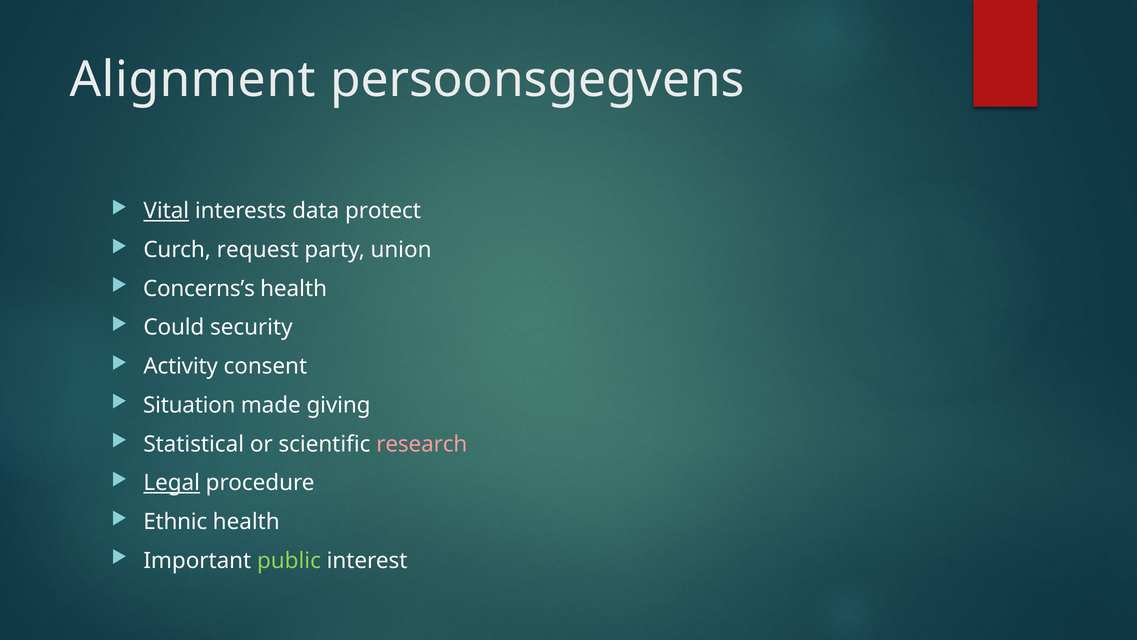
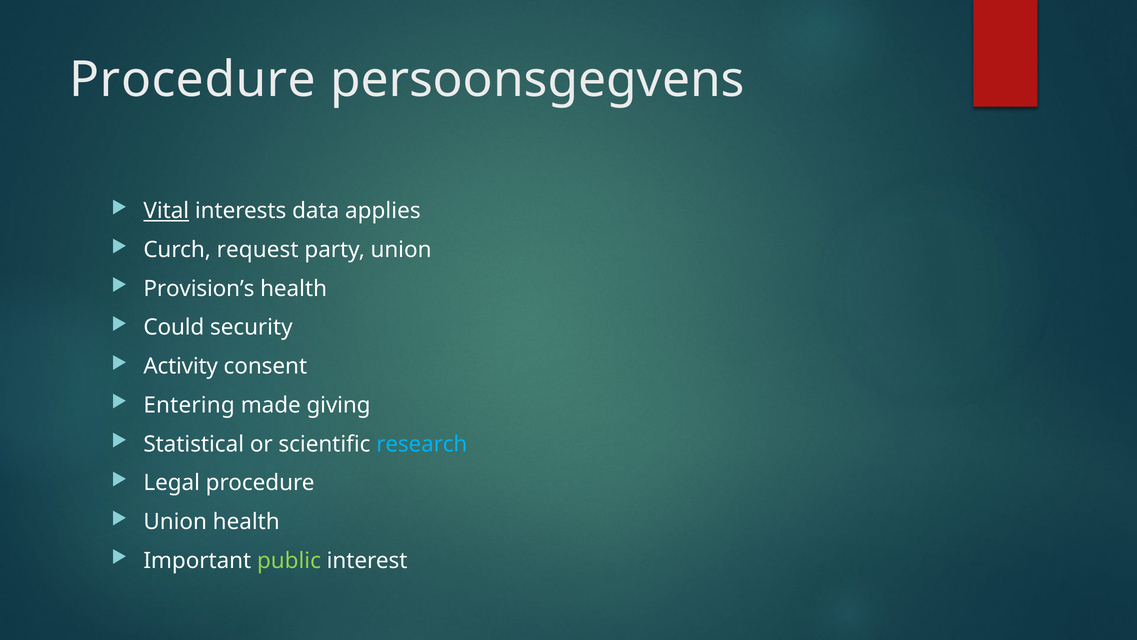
Alignment: Alignment -> Procedure (193, 80)
protect: protect -> applies (383, 211)
Concerns’s: Concerns’s -> Provision’s (199, 288)
Situation: Situation -> Entering (189, 405)
research colour: pink -> light blue (422, 444)
Legal underline: present -> none (172, 483)
Ethnic: Ethnic -> Union (175, 522)
